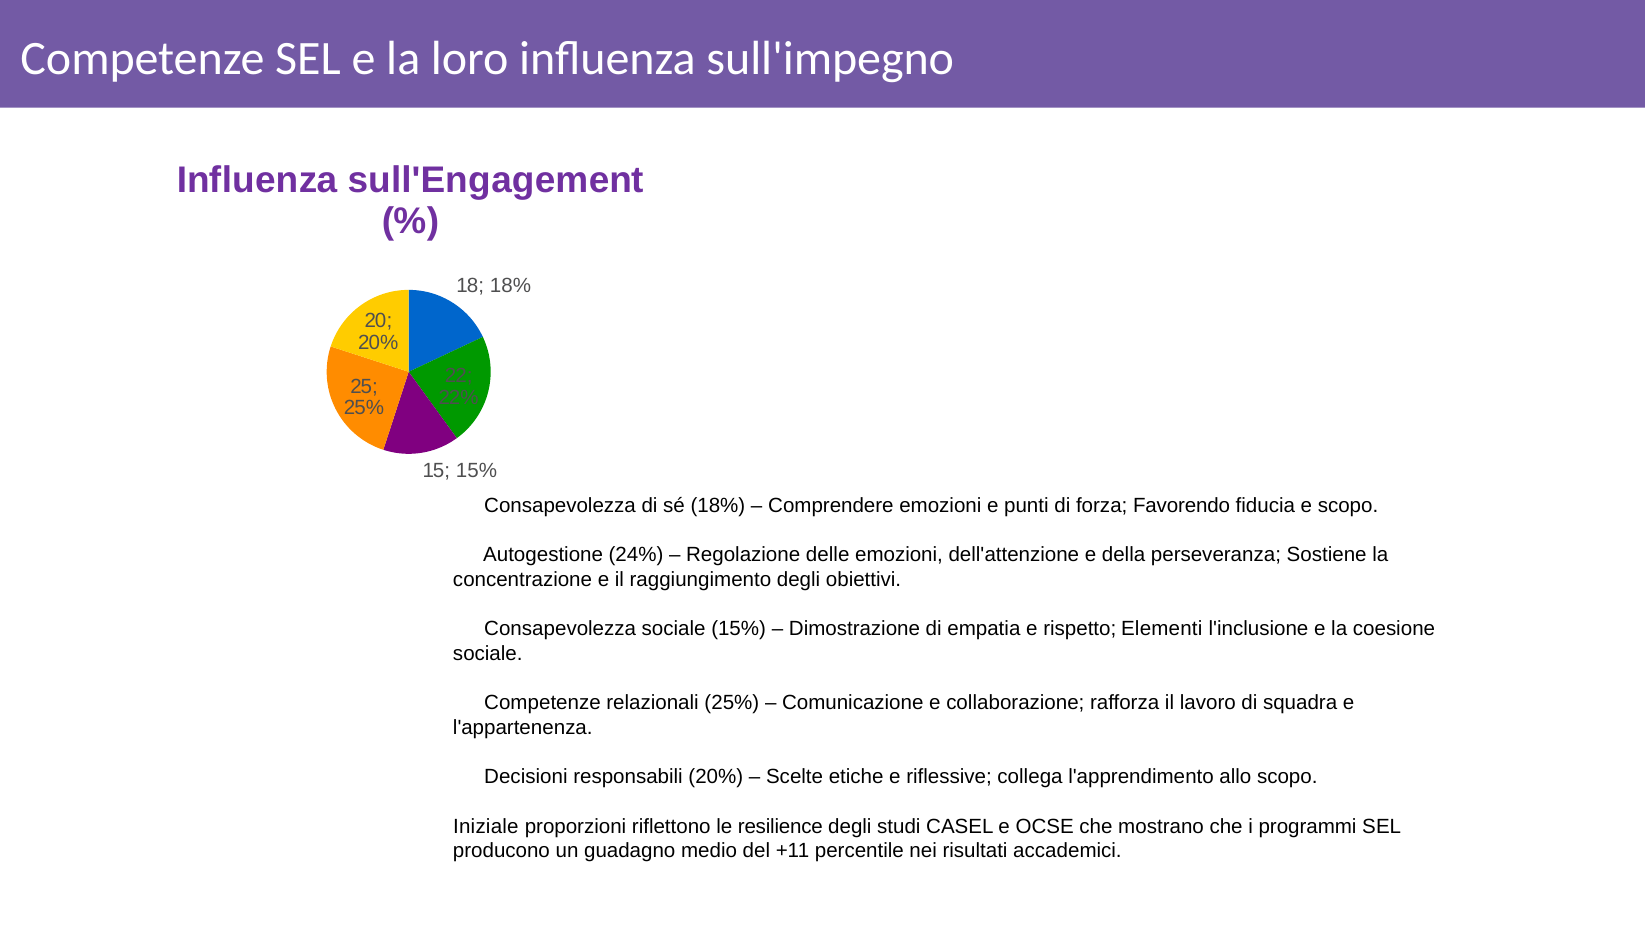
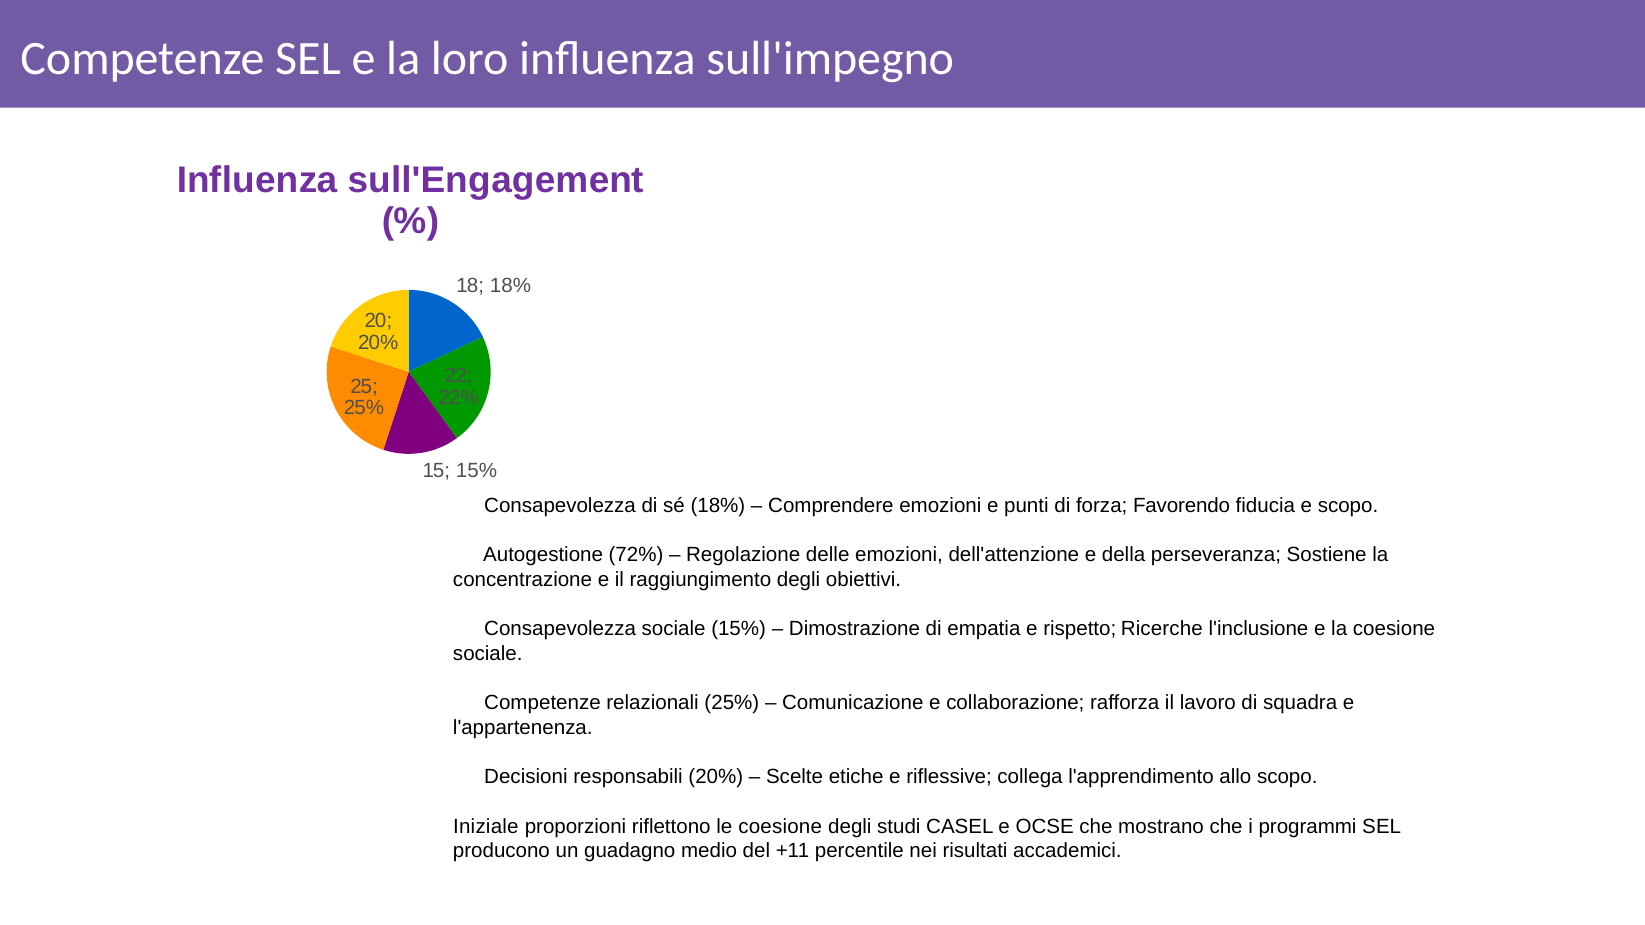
24%: 24% -> 72% (636, 555)
Elementi: Elementi -> Ricerche (1162, 629)
le resilience: resilience -> coesione (780, 827)
